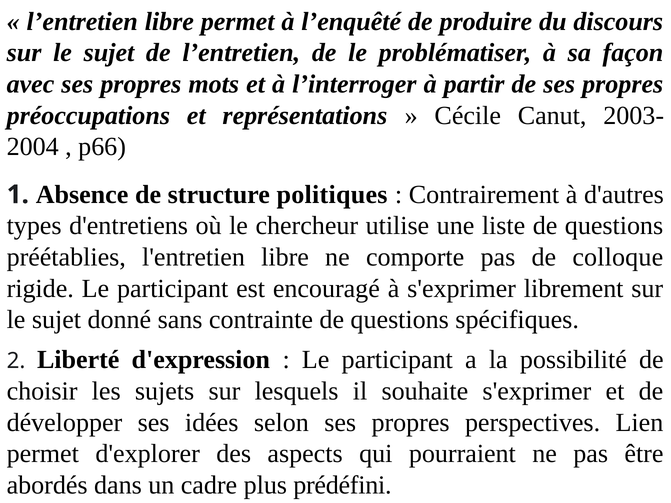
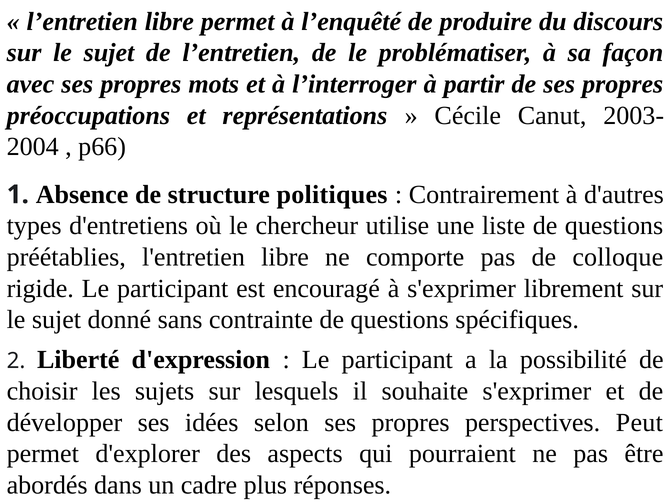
Lien: Lien -> Peut (639, 423)
prédéfini: prédéfini -> réponses (342, 485)
